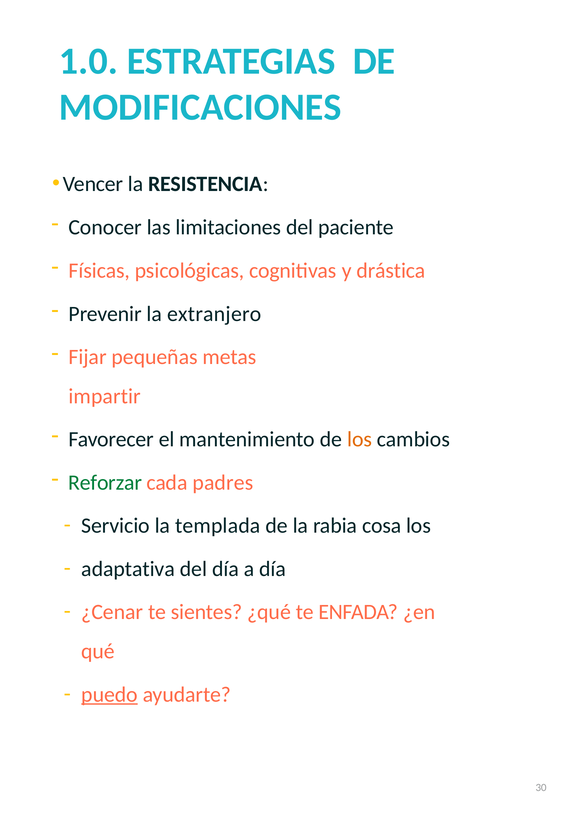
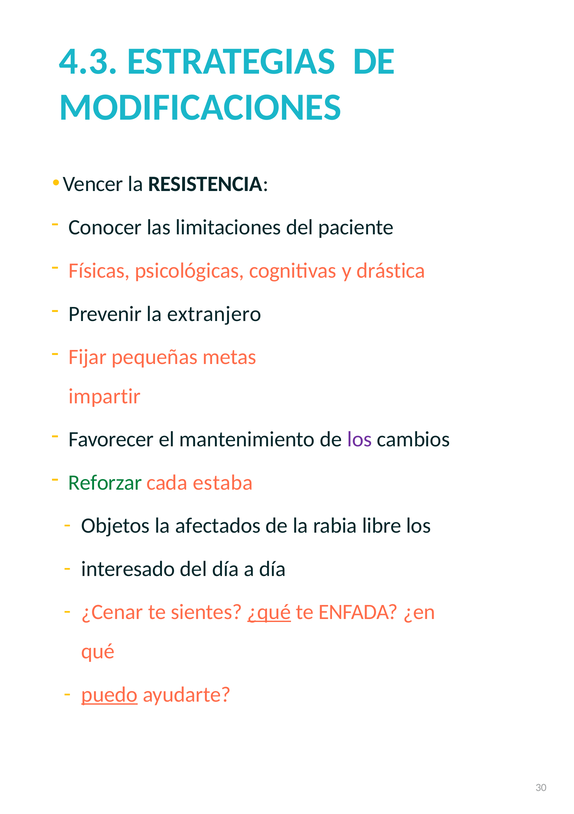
1.0: 1.0 -> 4.3 (89, 61)
los colour: orange -> purple (360, 439)
padres: padres -> estaba (223, 482)
Servicio: Servicio -> Objetos (116, 526)
templada: templada -> afectados (218, 526)
cosa: cosa -> libre (382, 526)
adaptativa: adaptativa -> interesado (128, 569)
¿qué underline: none -> present (269, 612)
